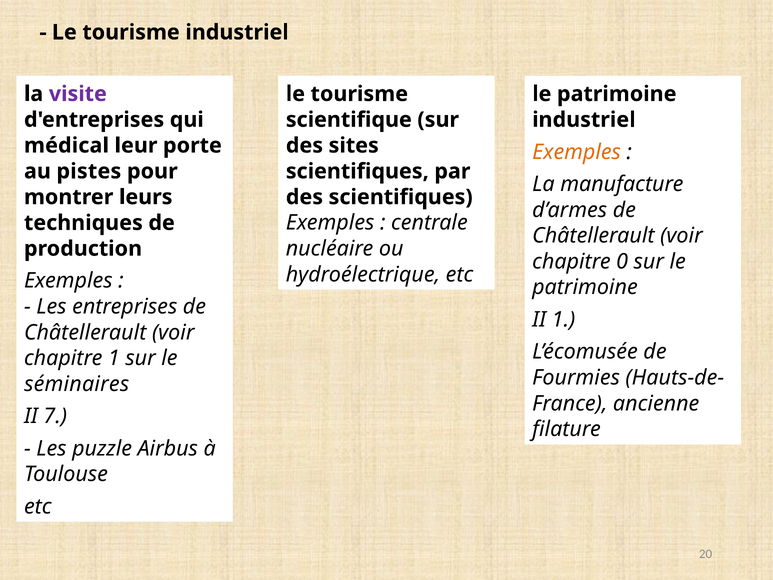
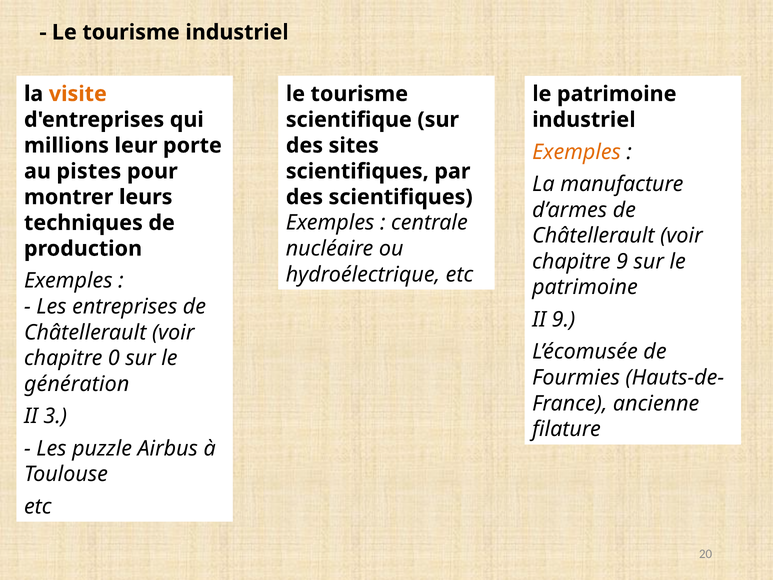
visite colour: purple -> orange (78, 94)
médical: médical -> millions (66, 145)
chapitre 0: 0 -> 9 (622, 261)
II 1: 1 -> 9 (563, 319)
chapitre 1: 1 -> 0 (114, 358)
séminaires: séminaires -> génération (77, 384)
7: 7 -> 3 (55, 416)
